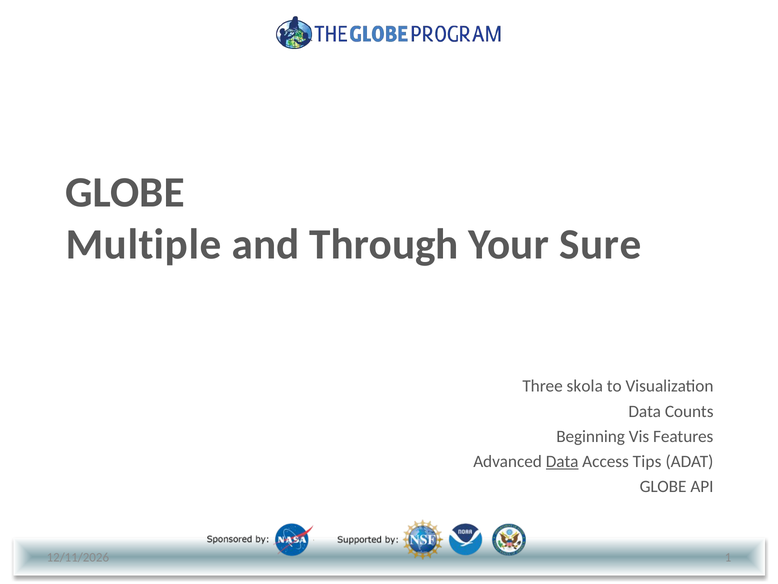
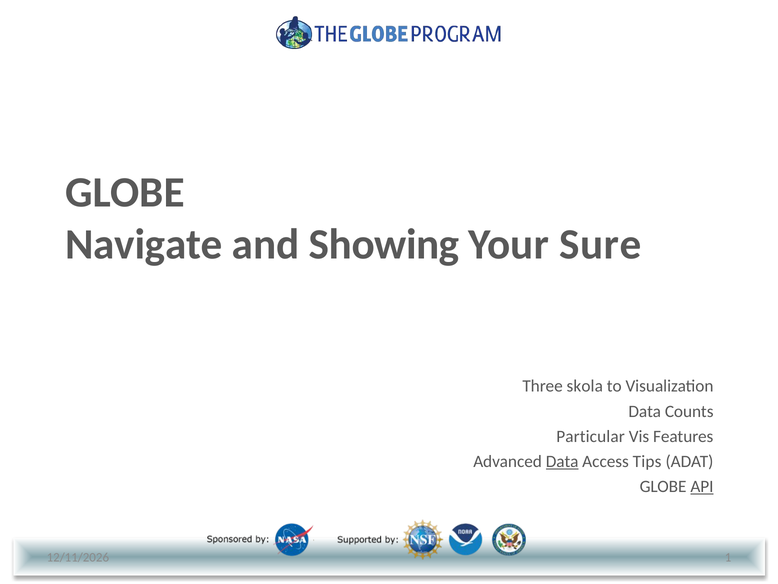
Multiple: Multiple -> Navigate (144, 244)
Through: Through -> Showing (384, 244)
Beginning: Beginning -> Particular (591, 436)
API underline: none -> present (702, 486)
